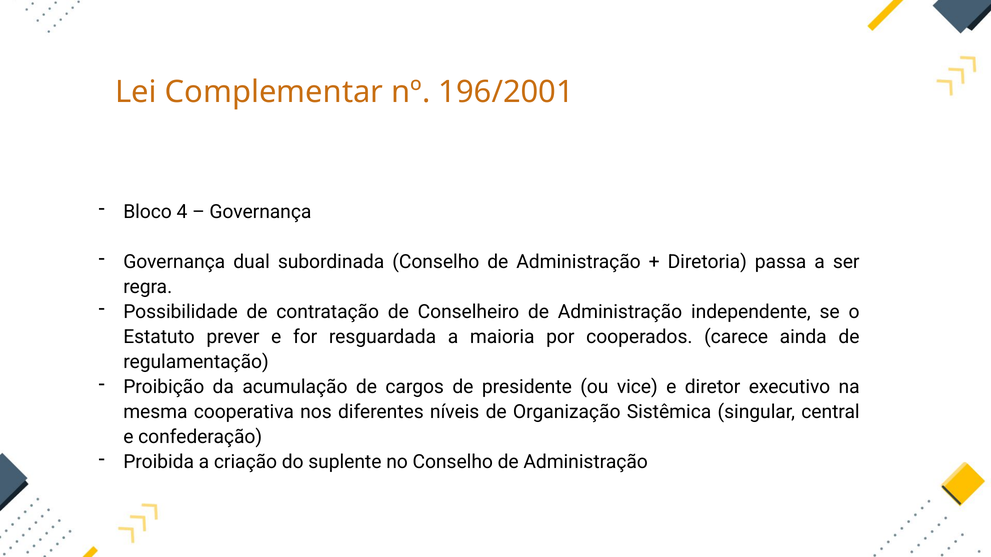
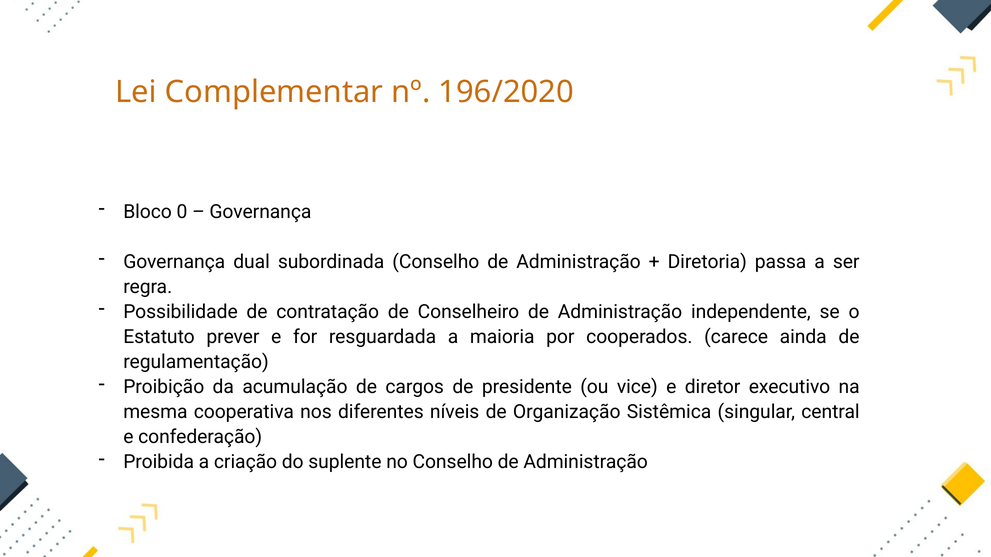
196/2001: 196/2001 -> 196/2020 (506, 92)
4: 4 -> 0 (182, 212)
